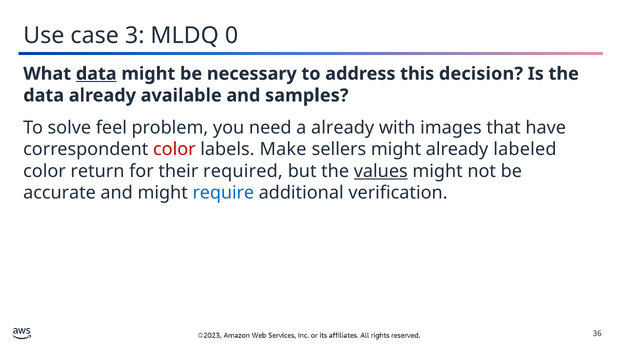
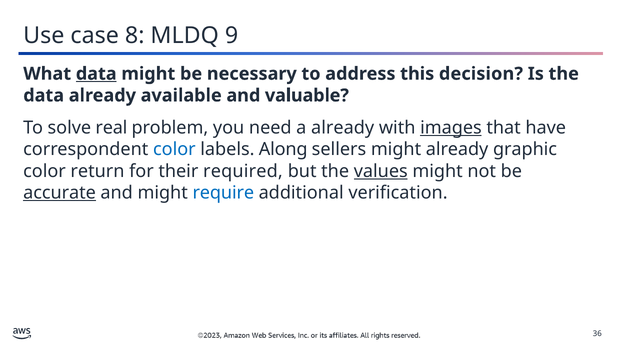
3: 3 -> 8 (135, 36)
0: 0 -> 9 (232, 36)
samples: samples -> valuable (307, 95)
feel: feel -> real (111, 127)
images underline: none -> present (451, 127)
color colour: red -> blue (174, 149)
Make: Make -> Along (283, 149)
labeled: labeled -> graphic (525, 149)
accurate underline: none -> present (60, 193)
